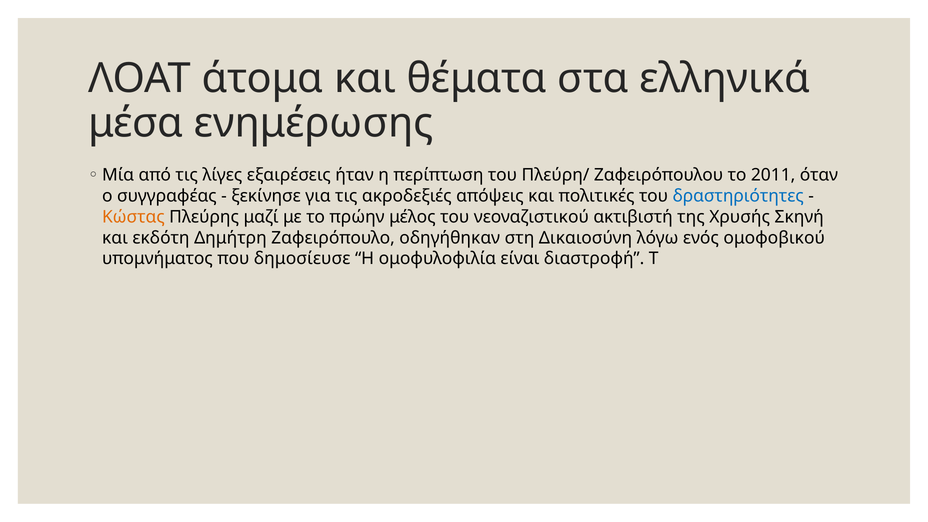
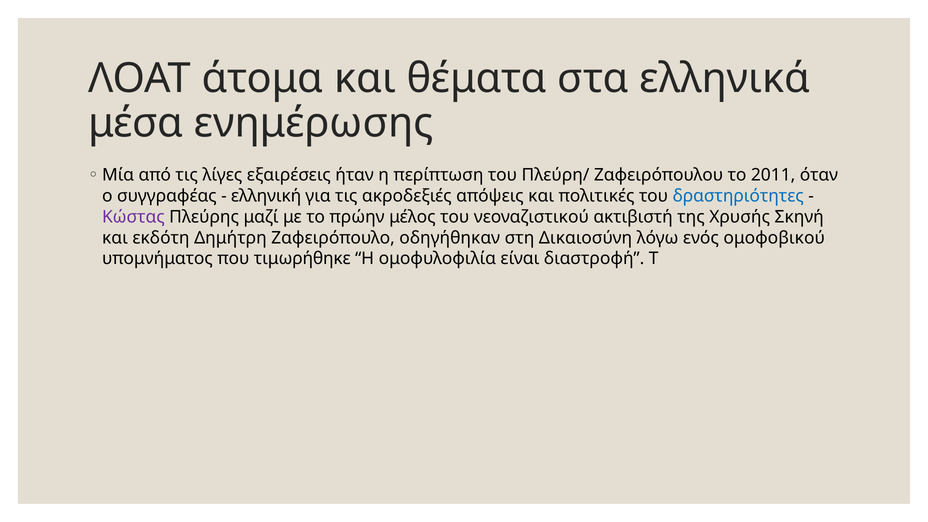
ξεκίνησε: ξεκίνησε -> ελληνική (266, 196)
Κώστας colour: orange -> purple (133, 217)
δημοσίευσε: δημοσίευσε -> τιμωρήθηκε (302, 259)
